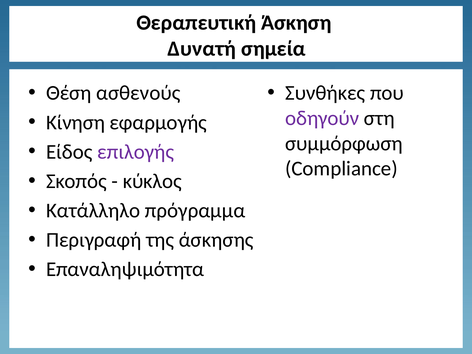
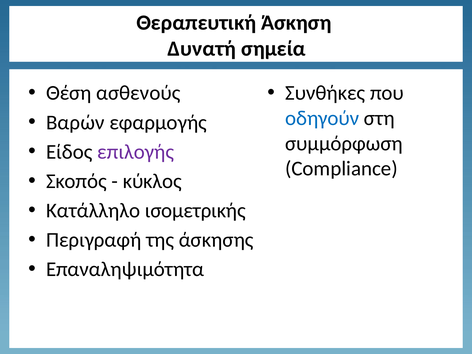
οδηγούν colour: purple -> blue (322, 118)
Κίνηση: Κίνηση -> Βαρών (75, 122)
πρόγραμμα: πρόγραμμα -> ισομετρικής (195, 211)
